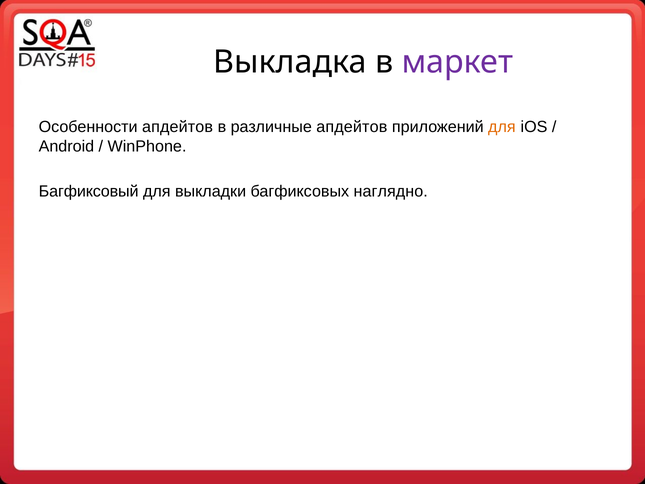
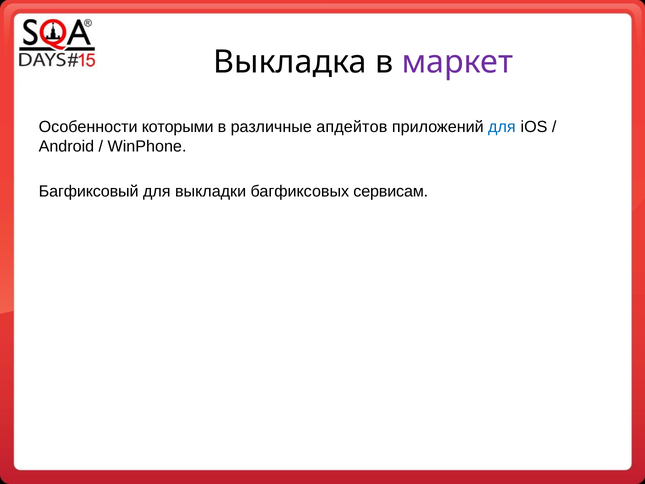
Особенности апдейтов: апдейтов -> которыми (178, 127)
для colour: orange -> blue (502, 127)
наглядно: наглядно -> сервисам (391, 191)
